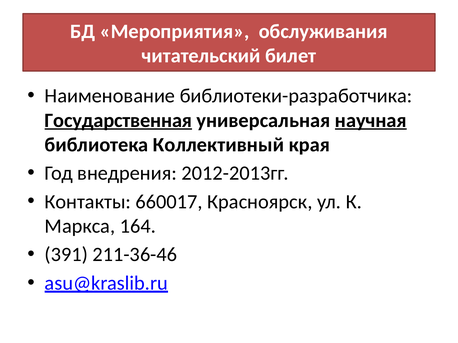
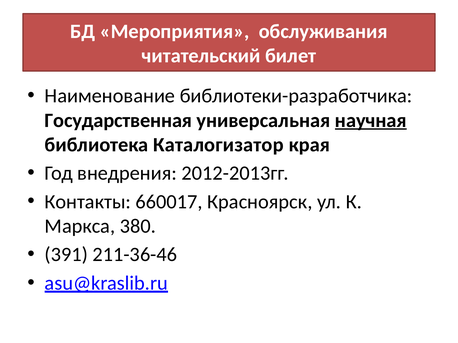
Государственная underline: present -> none (118, 121)
Коллективный: Коллективный -> Каталогизатор (218, 145)
164: 164 -> 380 (138, 226)
